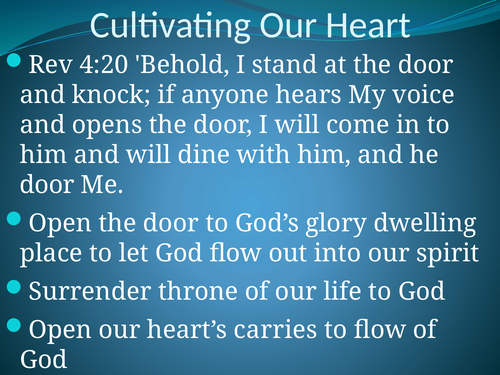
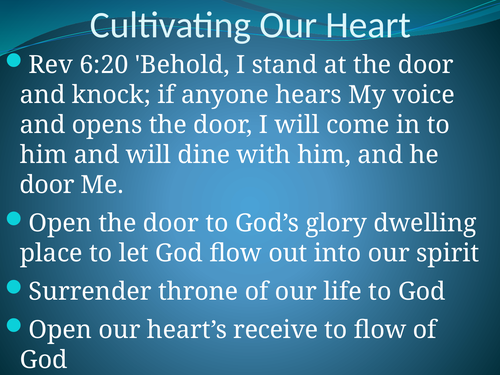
4:20: 4:20 -> 6:20 (104, 65)
carries: carries -> receive (276, 330)
